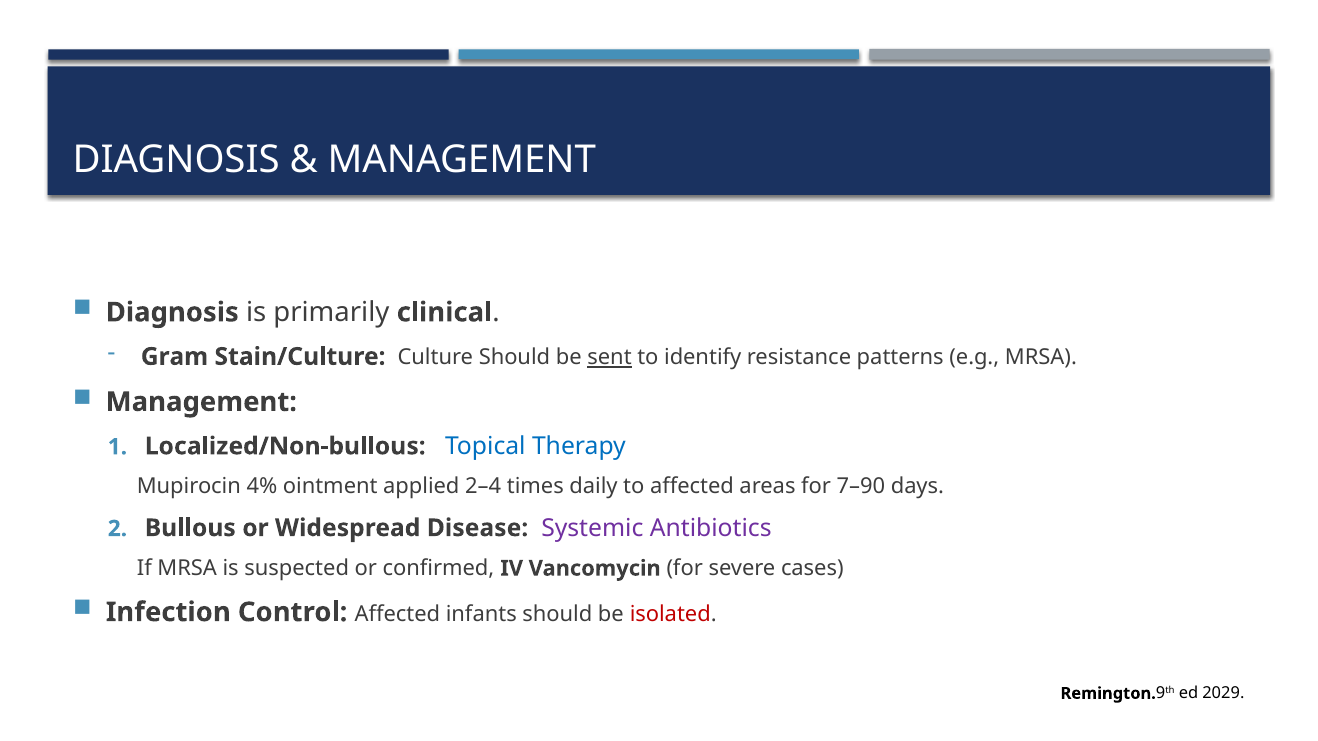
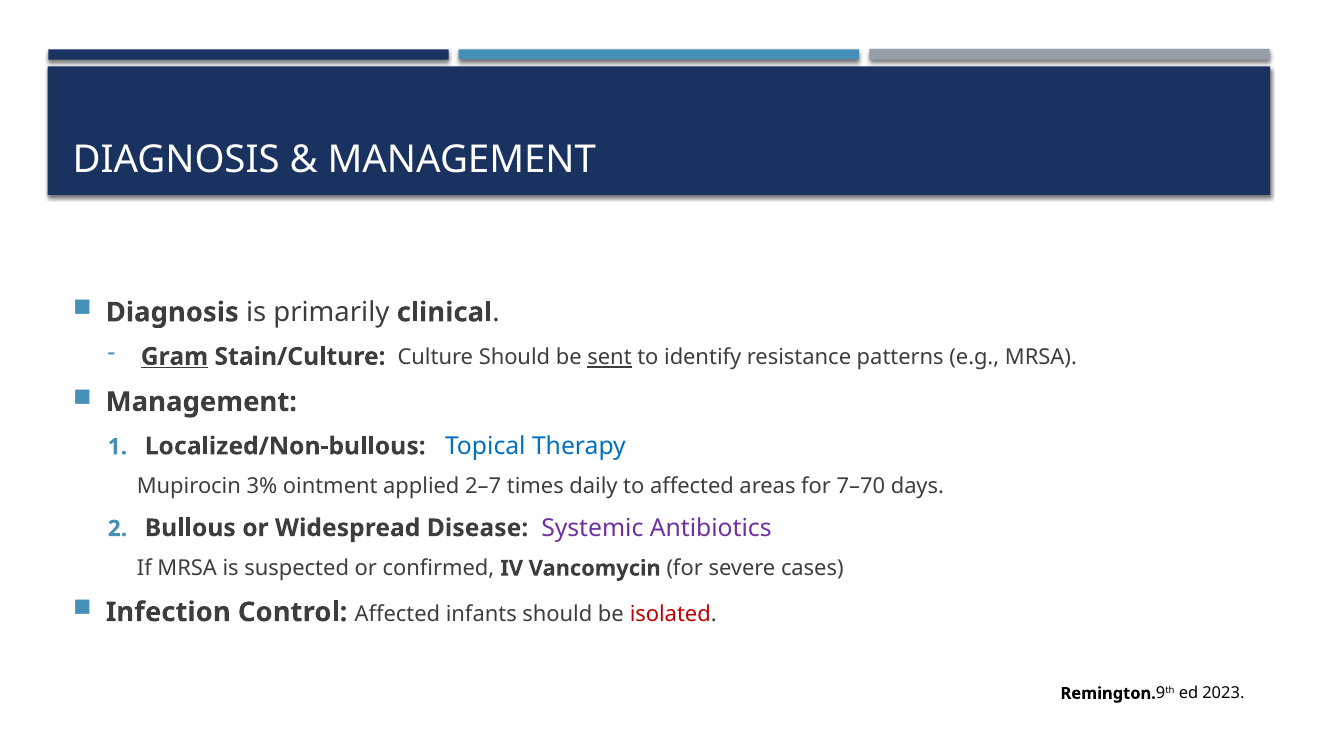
Gram underline: none -> present (174, 357)
4%: 4% -> 3% (262, 487)
2–4: 2–4 -> 2–7 (483, 487)
7–90: 7–90 -> 7–70 (861, 487)
2029: 2029 -> 2023 (1223, 694)
